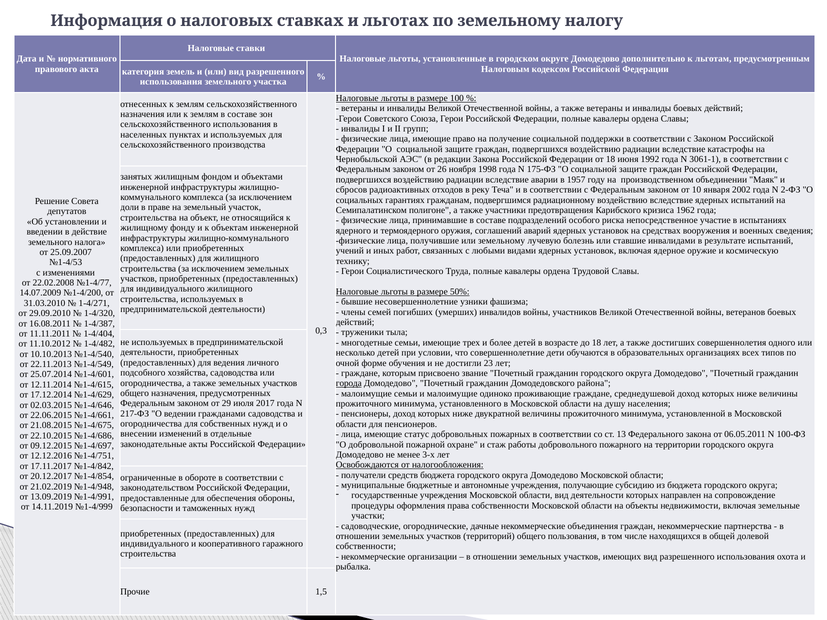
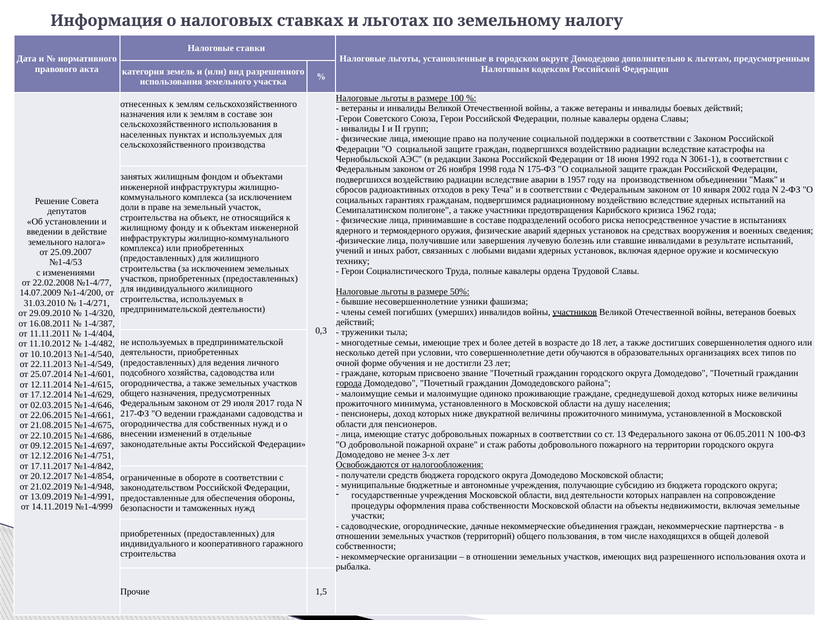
оружия соглашений: соглашений -> физические (498, 231)
или земельному: земельному -> завершения (502, 241)
участников underline: none -> present (575, 312)
